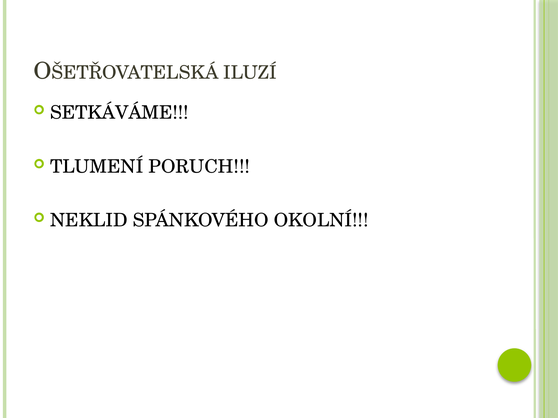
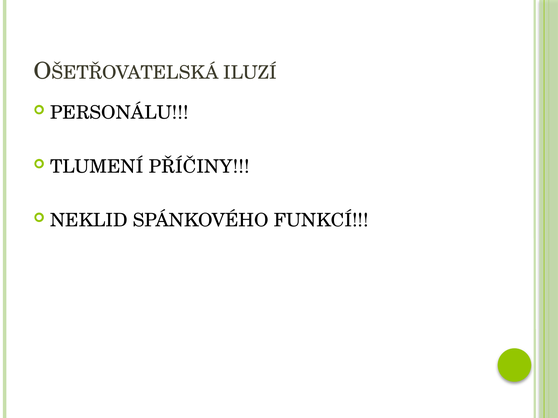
SETKÁVÁME: SETKÁVÁME -> PERSONÁLU (119, 113)
PORUCH: PORUCH -> PŘÍČINY (199, 167)
OKOLNÍ: OKOLNÍ -> FUNKCÍ (321, 221)
